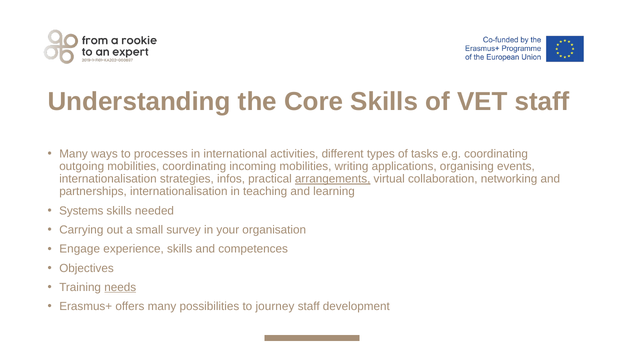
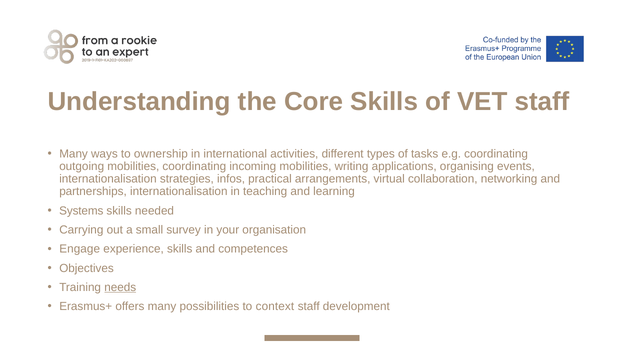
processes: processes -> ownership (161, 154)
arrangements underline: present -> none (333, 179)
journey: journey -> context (275, 306)
